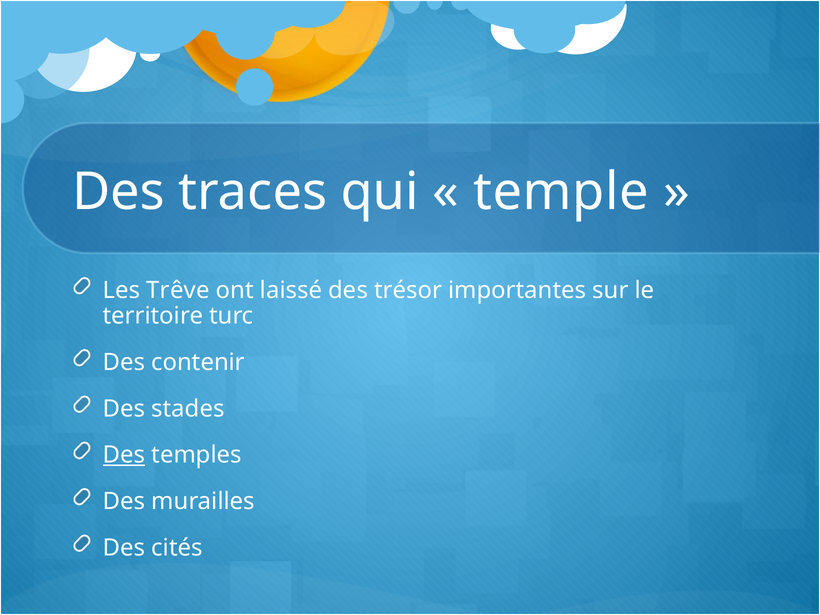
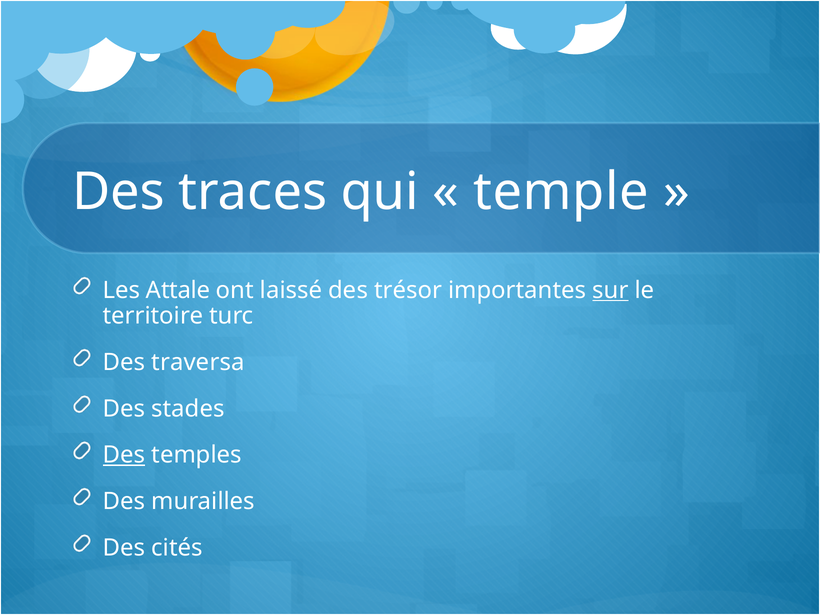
Trêve: Trêve -> Attale (178, 290)
sur underline: none -> present (610, 290)
contenir: contenir -> traversa (198, 362)
